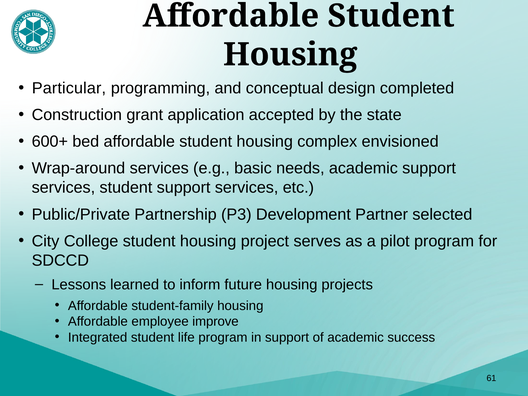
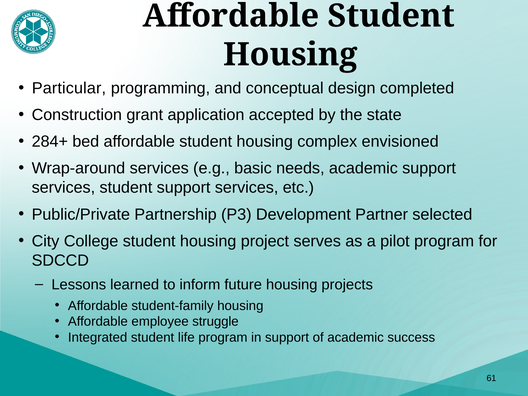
600+: 600+ -> 284+ (50, 142)
improve: improve -> struggle (215, 322)
